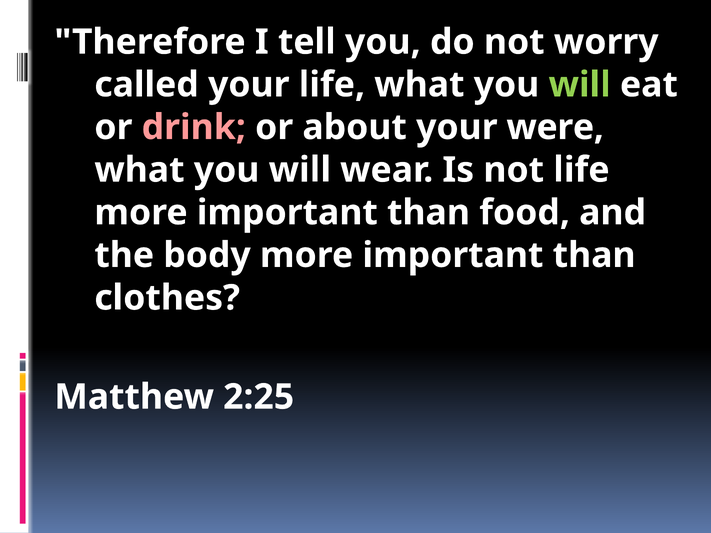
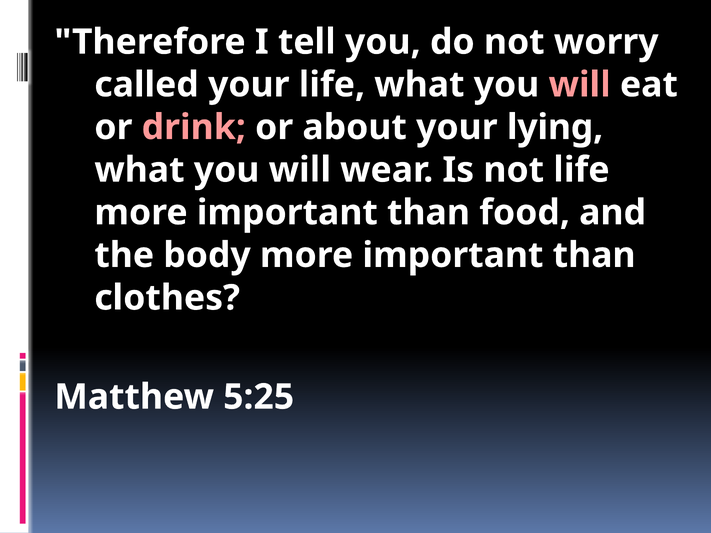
will colour: light green -> pink (580, 85)
were: were -> lying (555, 127)
2:25: 2:25 -> 5:25 (259, 397)
